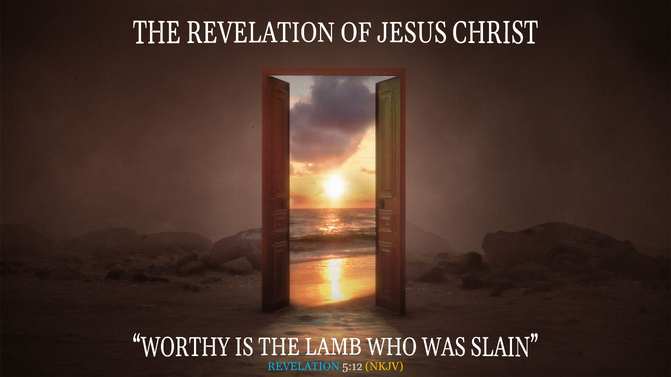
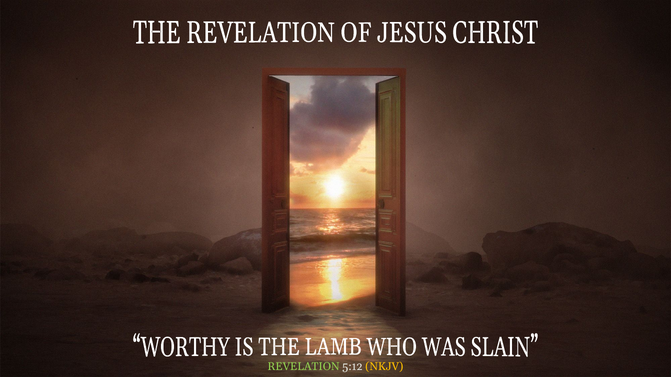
REVELATION colour: light blue -> light green (304, 367)
